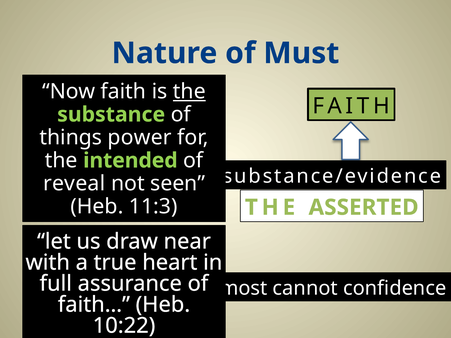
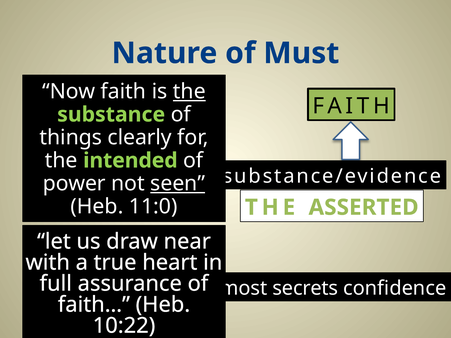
power: power -> clearly (140, 138)
reveal: reveal -> power (74, 184)
seen underline: none -> present (178, 184)
11:3: 11:3 -> 11:0 (153, 207)
cannot: cannot -> secrets (305, 288)
